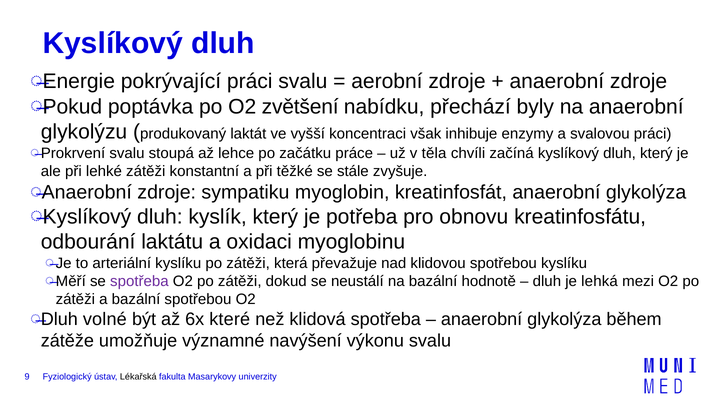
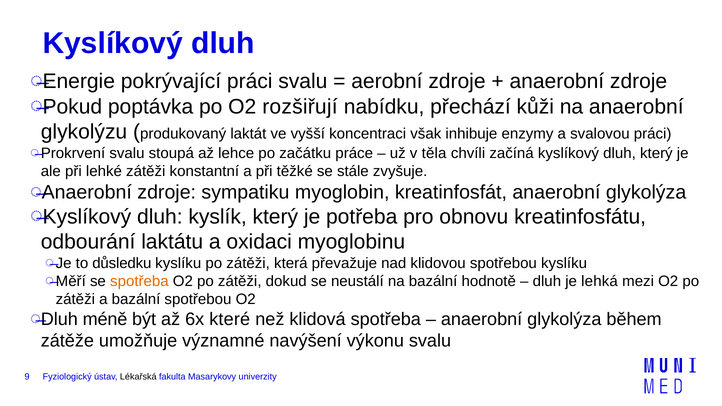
zvětšení: zvětšení -> rozšiřují (300, 107)
byly: byly -> kůži (535, 107)
arteriální: arteriální -> důsledku (122, 263)
spotřeba colour: purple -> orange (139, 281)
volné: volné -> méně (105, 319)
